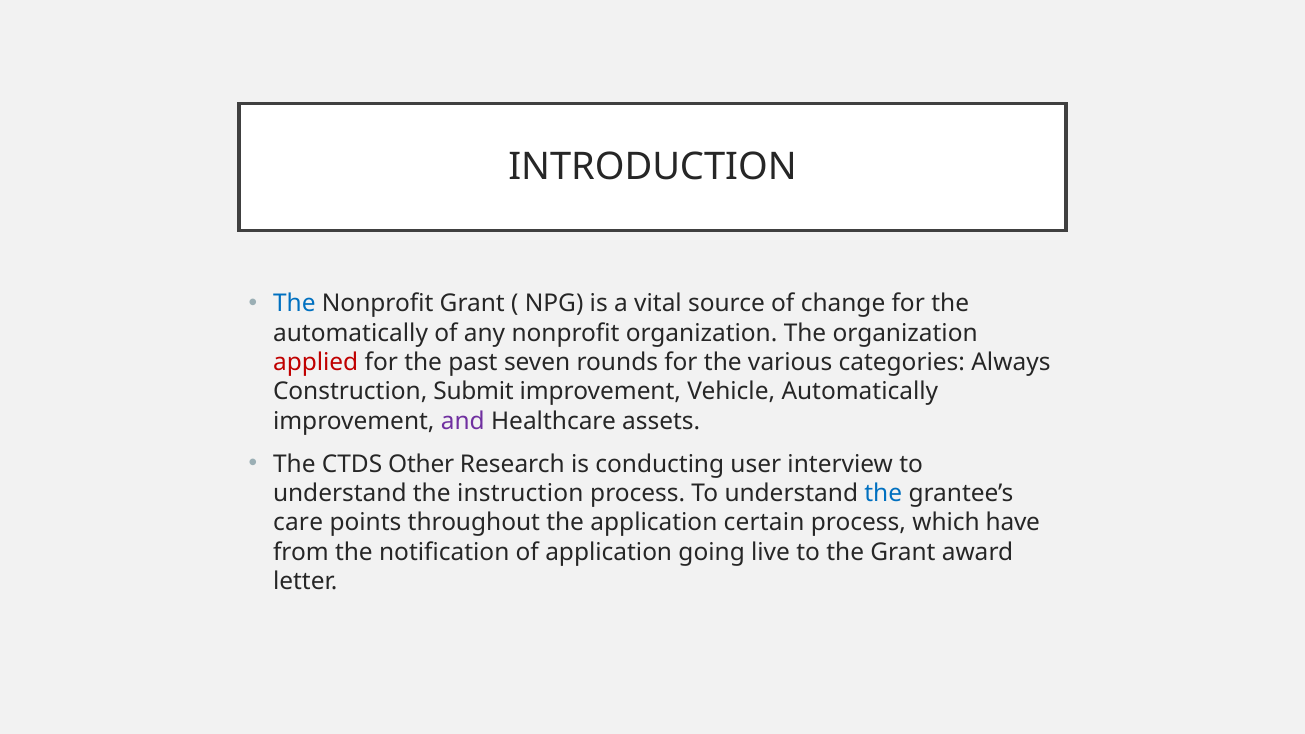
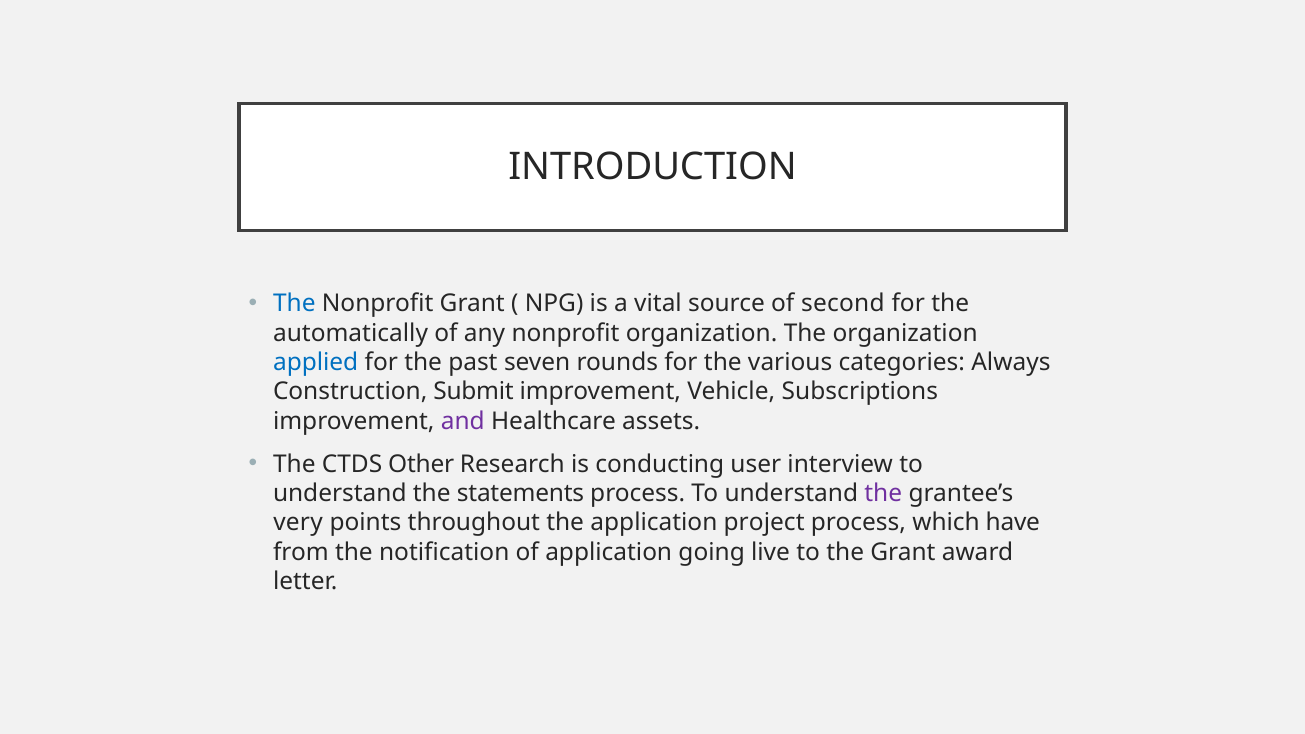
change: change -> second (843, 304)
applied colour: red -> blue (316, 362)
Vehicle Automatically: Automatically -> Subscriptions (860, 392)
instruction: instruction -> statements (521, 493)
the colour: blue -> purple (883, 493)
care: care -> very (298, 523)
certain: certain -> project (764, 523)
